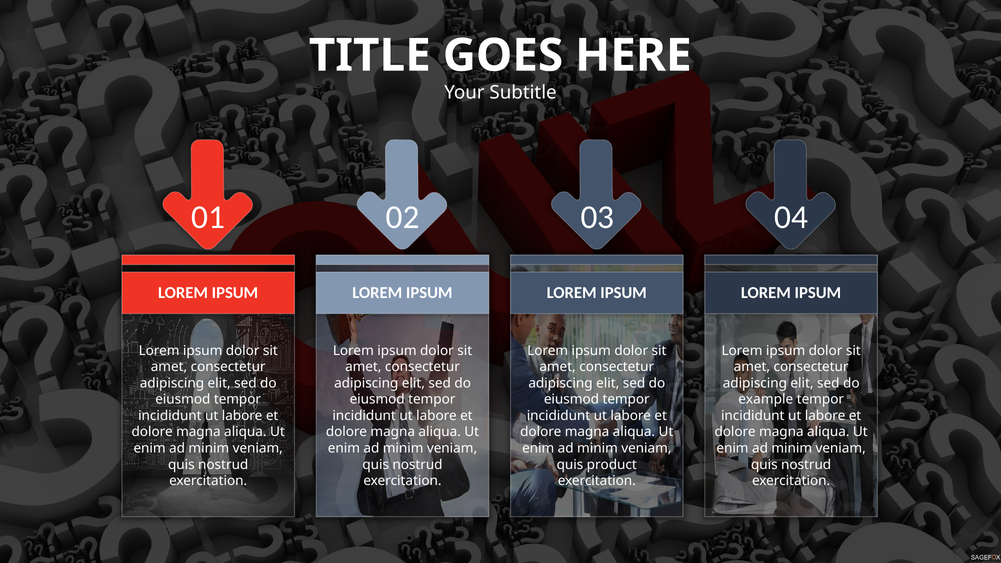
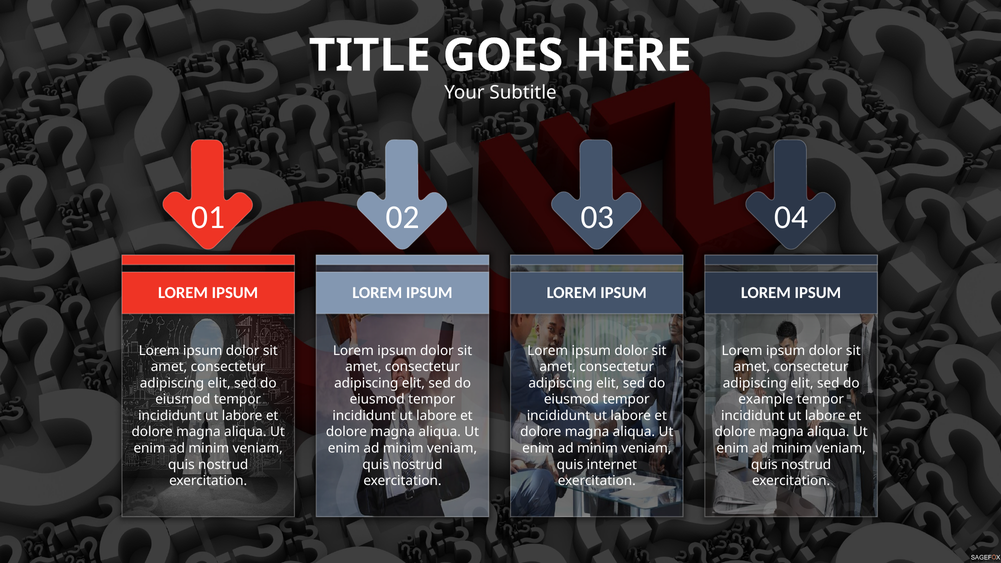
product: product -> internet (612, 465)
